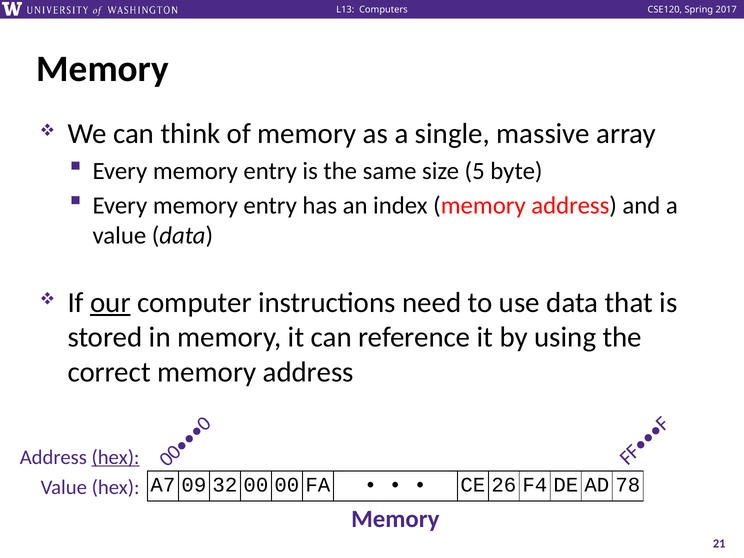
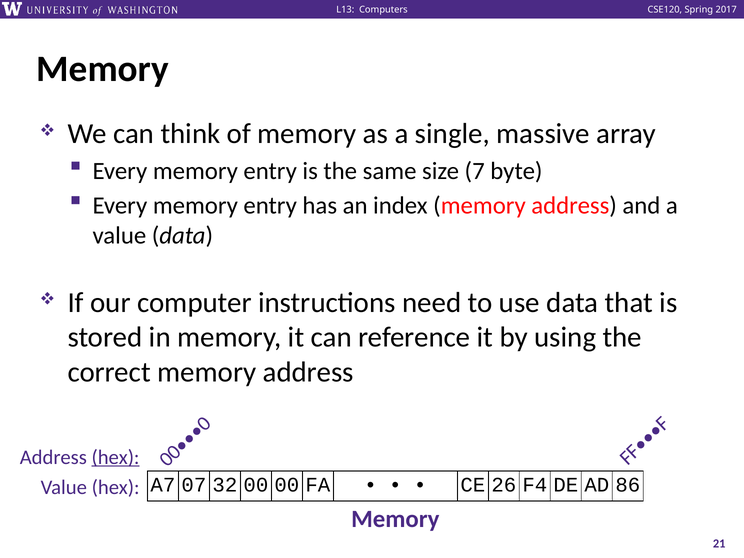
5: 5 -> 7 (475, 171)
our underline: present -> none (110, 303)
09: 09 -> 07 (194, 485)
78: 78 -> 86 (628, 485)
